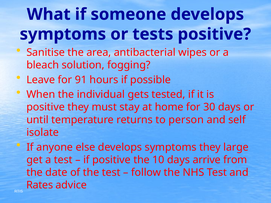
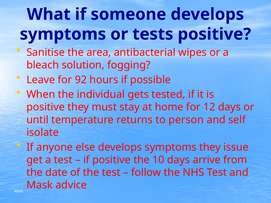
91: 91 -> 92 (81, 80)
30: 30 -> 12 (209, 107)
large: large -> issue (236, 147)
Rates: Rates -> Mask (40, 185)
